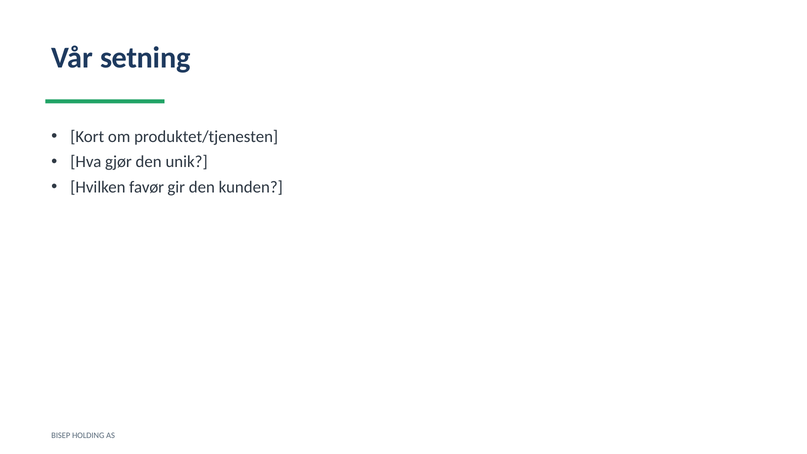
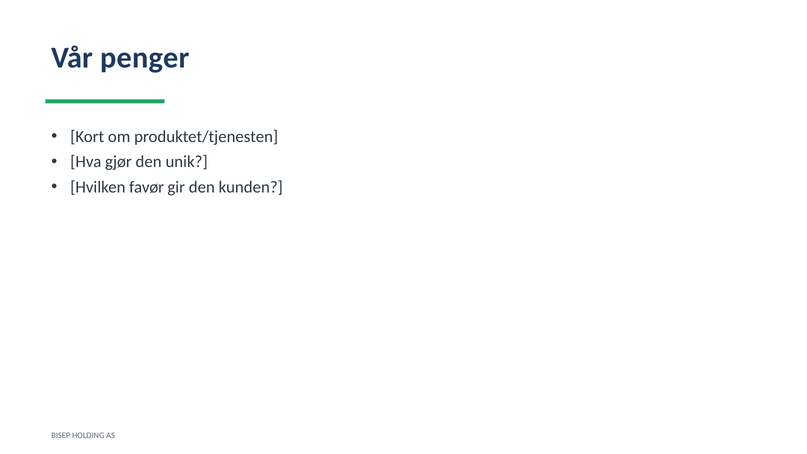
setning: setning -> penger (145, 58)
